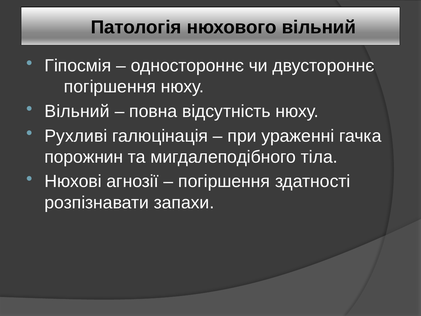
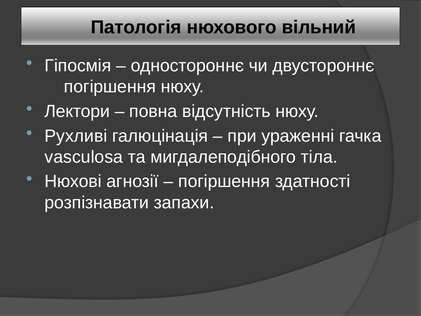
Вільний: Вільний -> Лектори (77, 111)
порожнин: порожнин -> vasculosa (84, 157)
